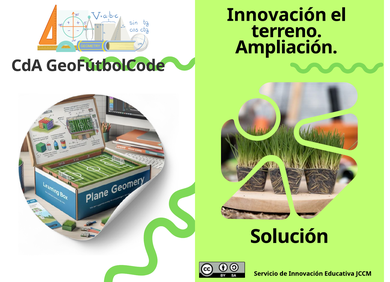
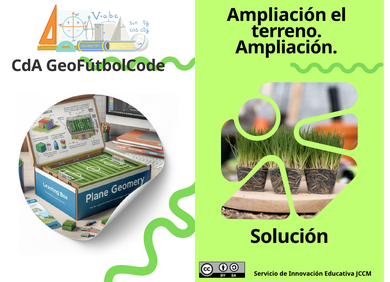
Innovación: Innovación -> Ampliación (277, 15)
